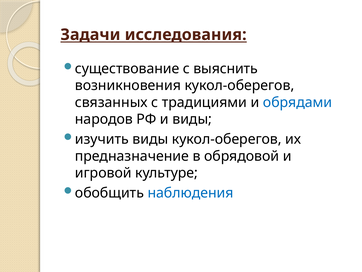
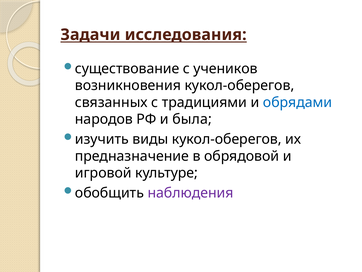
выяснить: выяснить -> учеников (226, 69)
и виды: виды -> была (192, 119)
наблюдения colour: blue -> purple (191, 193)
